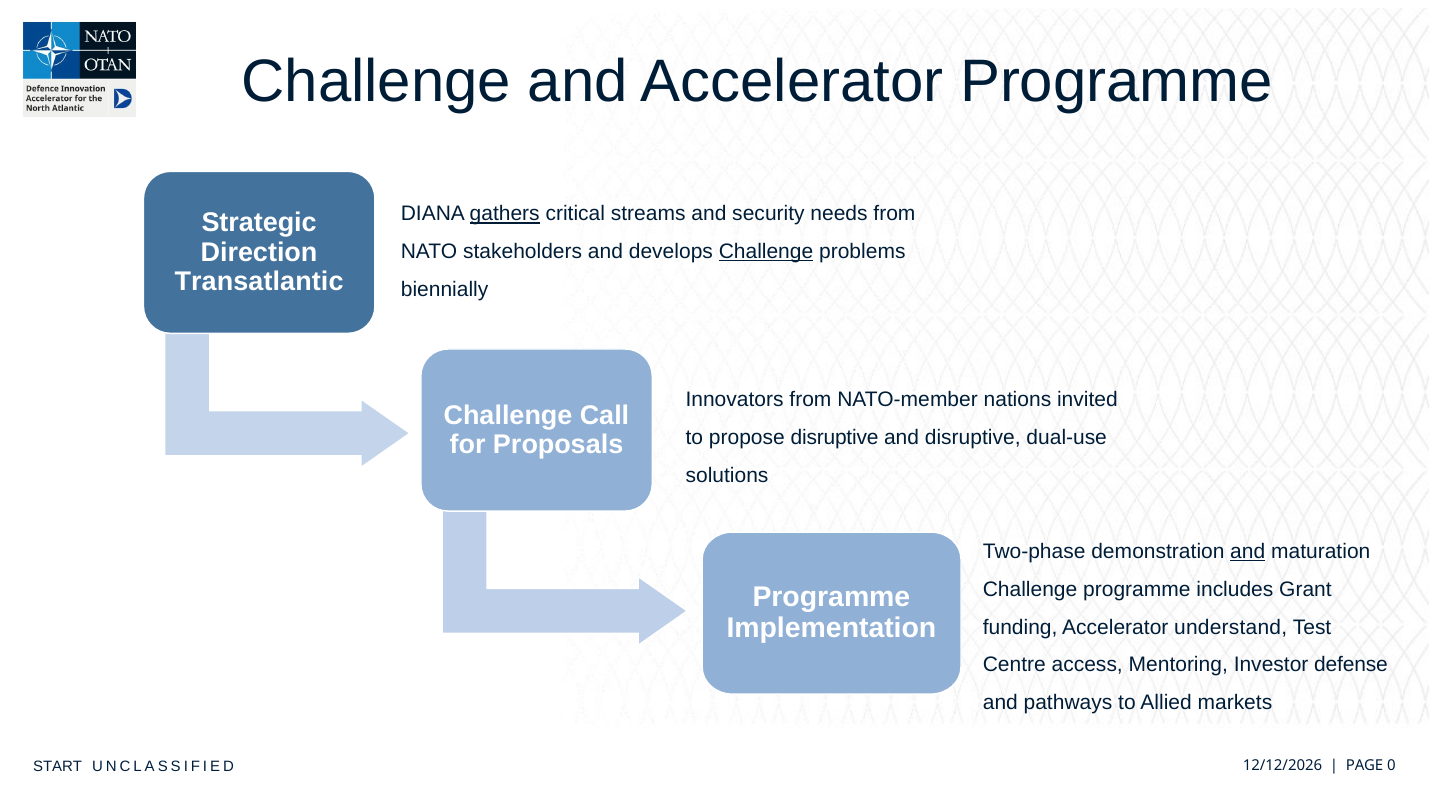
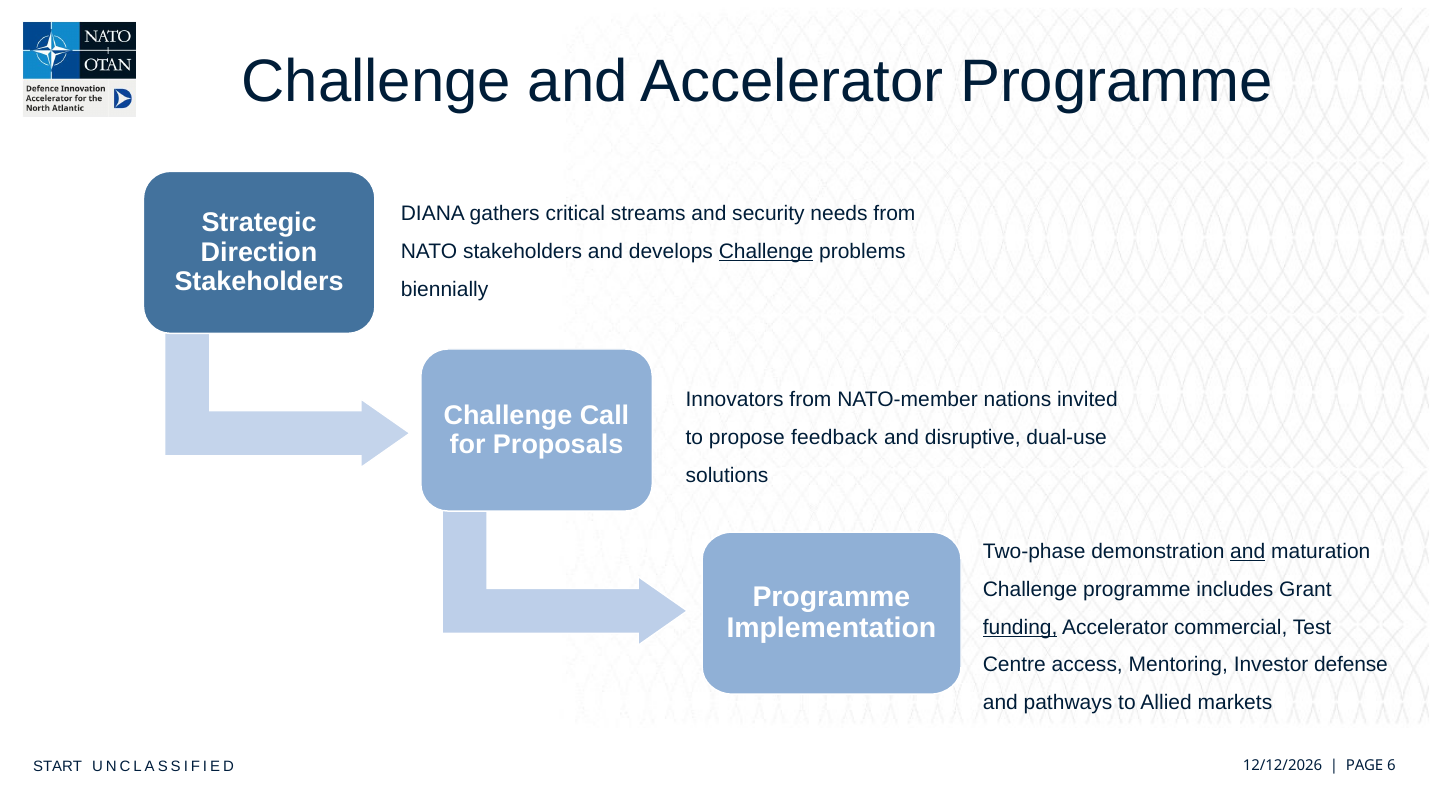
gathers underline: present -> none (505, 214)
Transatlantic: Transatlantic -> Stakeholders (259, 281)
propose disruptive: disruptive -> feedback (834, 438)
funding underline: none -> present (1020, 627)
understand: understand -> commercial (1231, 627)
0: 0 -> 6 (1391, 765)
